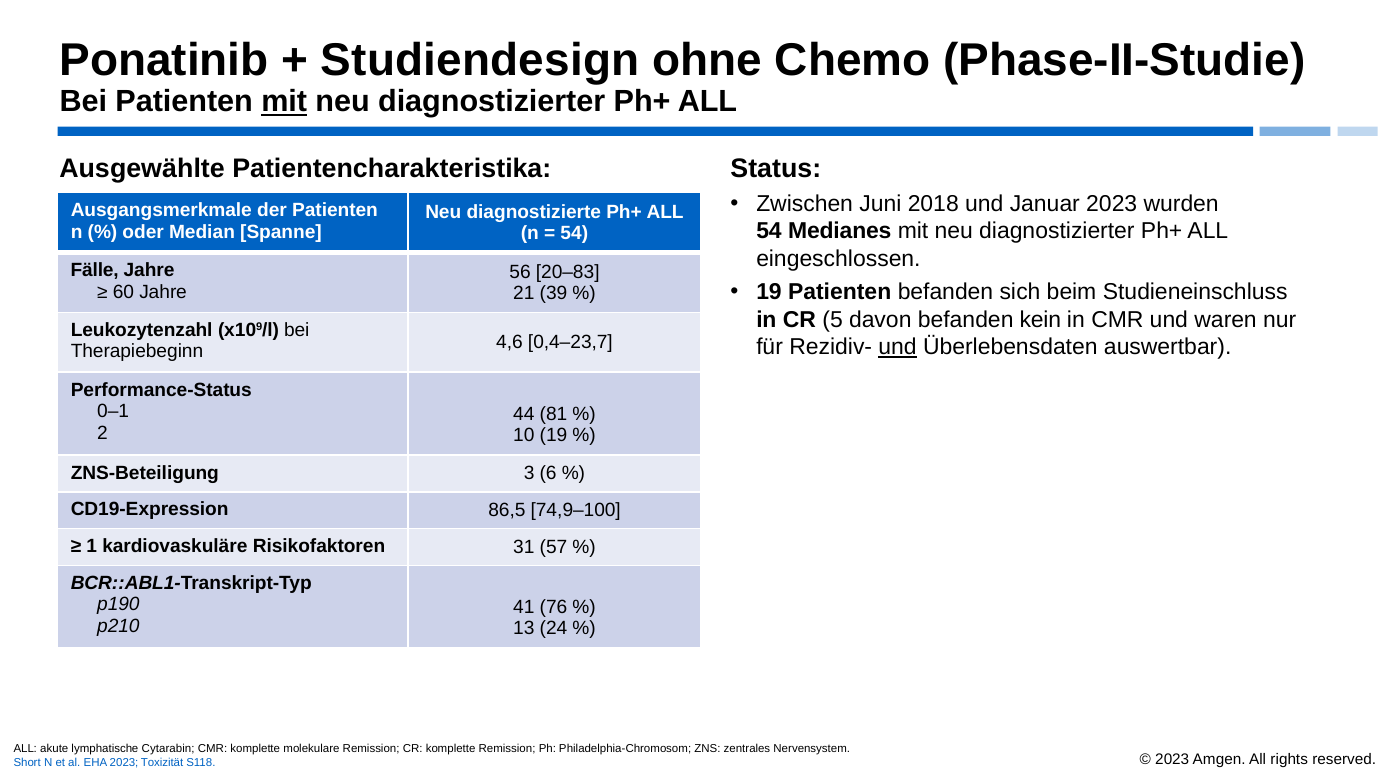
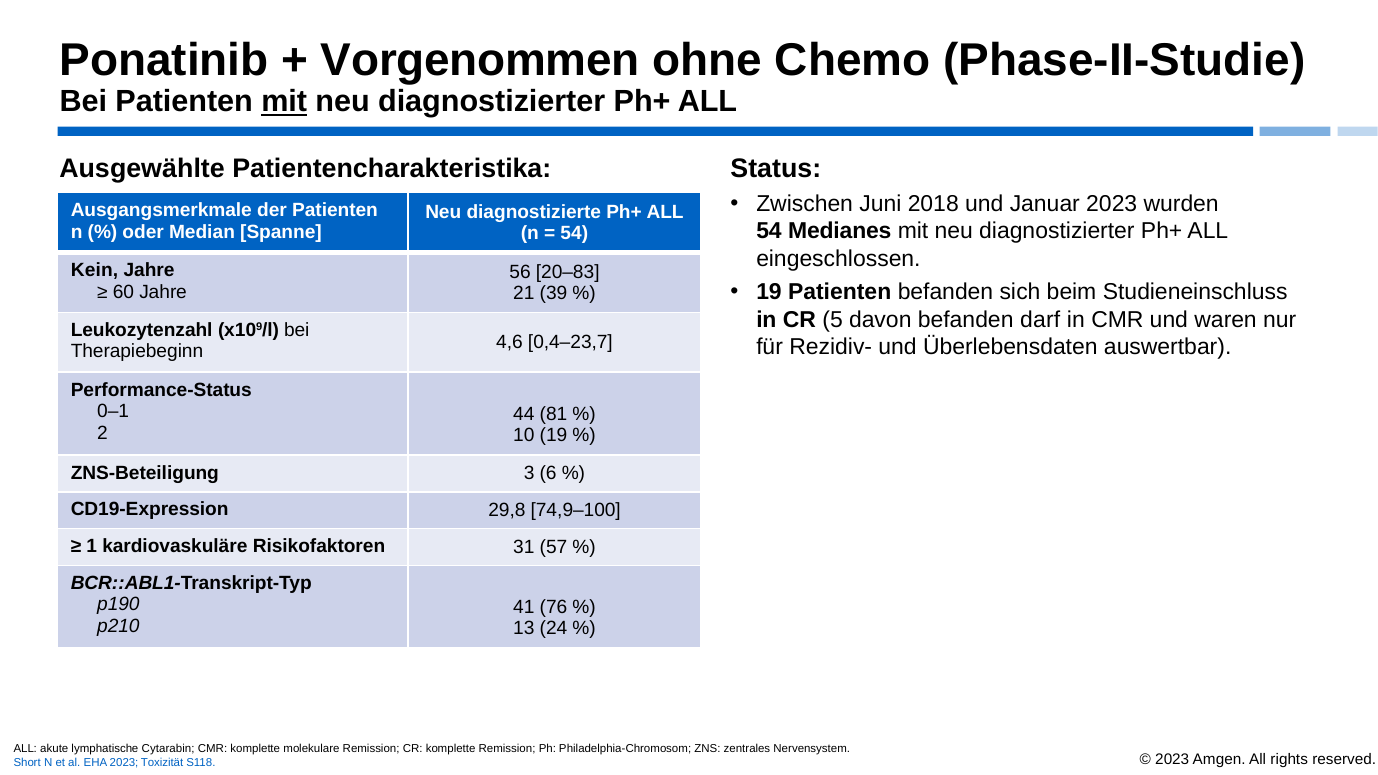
Studiendesign: Studiendesign -> Vorgenommen (480, 60)
Fälle: Fälle -> Kein (95, 270)
kein: kein -> darf (1040, 320)
und underline: present -> none (898, 347)
86,5: 86,5 -> 29,8 (507, 511)
